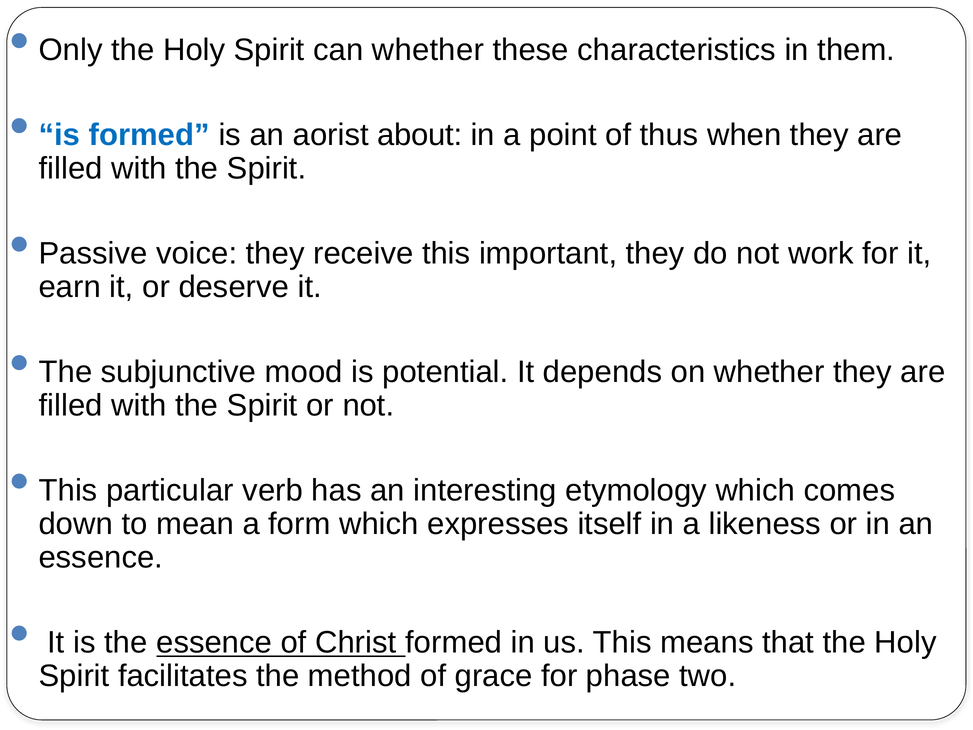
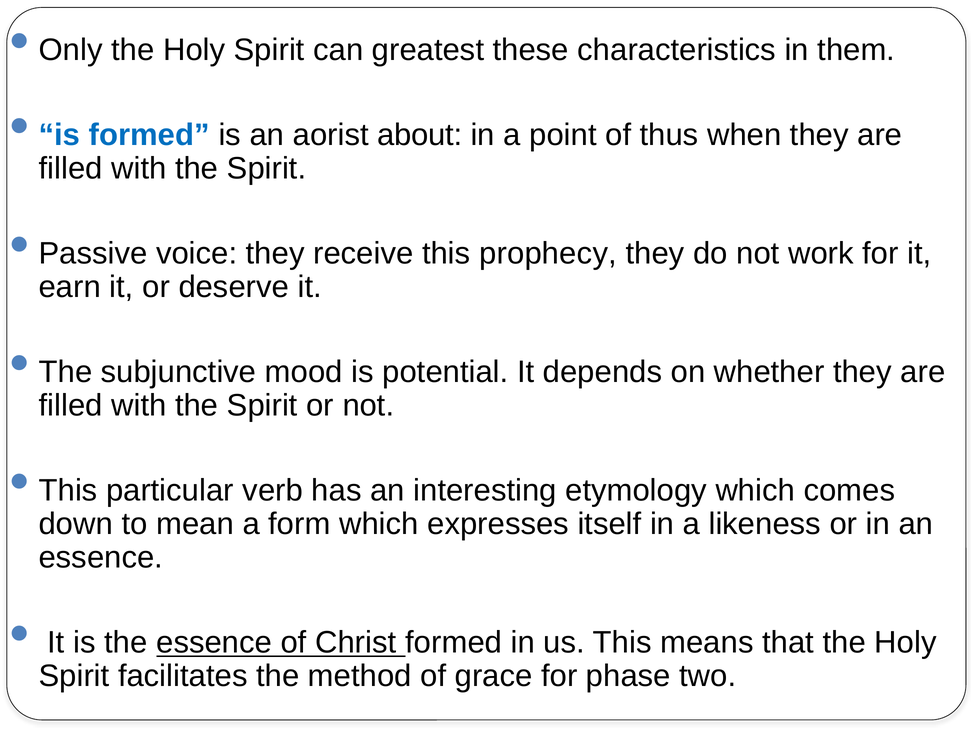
can whether: whether -> greatest (428, 50)
important: important -> prophecy (548, 253)
